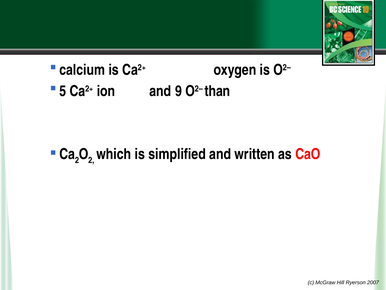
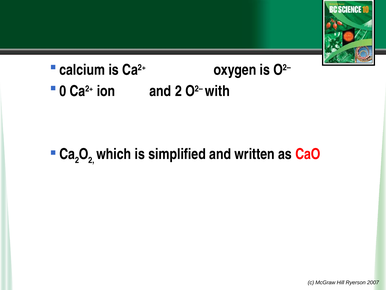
5: 5 -> 0 (63, 91)
and 9: 9 -> 2 (179, 91)
than: than -> with (217, 91)
